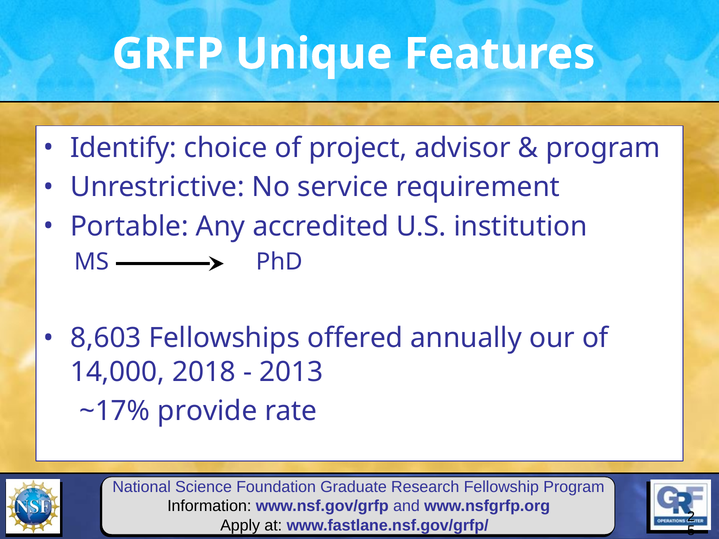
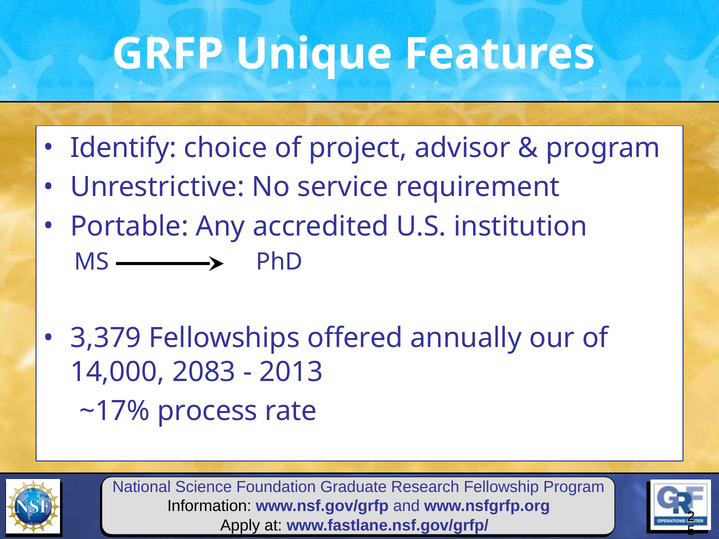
8,603: 8,603 -> 3,379 (106, 338)
2018: 2018 -> 2083 (204, 372)
provide: provide -> process (208, 411)
